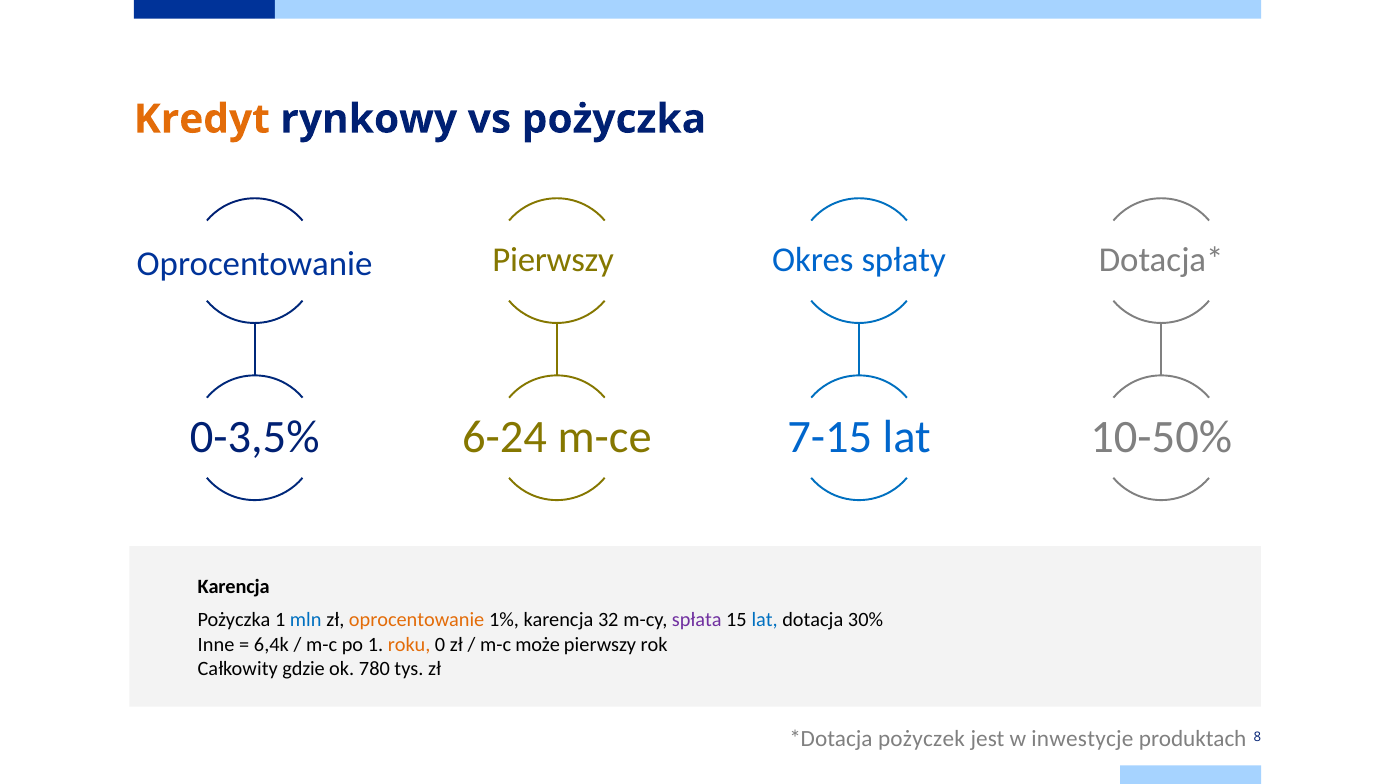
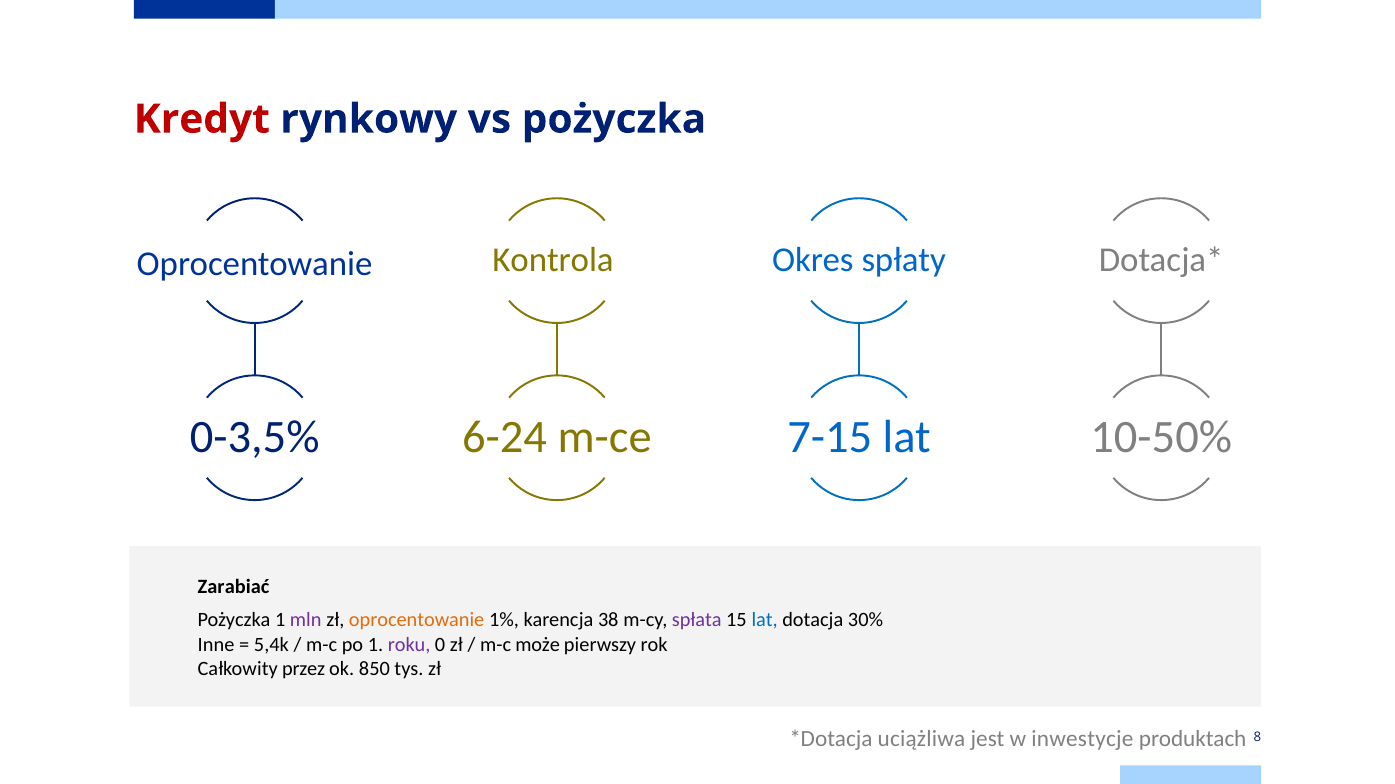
Kredyt colour: orange -> red (202, 119)
Pierwszy: Pierwszy -> Kontrola (553, 261)
Karencja: Karencja -> Zarabiać (234, 587)
mln colour: blue -> purple (306, 620)
32: 32 -> 38 (608, 620)
6,4k: 6,4k -> 5,4k (271, 645)
roku colour: orange -> purple (409, 645)
gdzie: gdzie -> przez (304, 669)
780: 780 -> 850 (374, 669)
pożyczek: pożyczek -> uciążliwa (921, 739)
